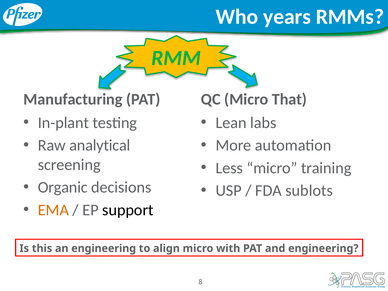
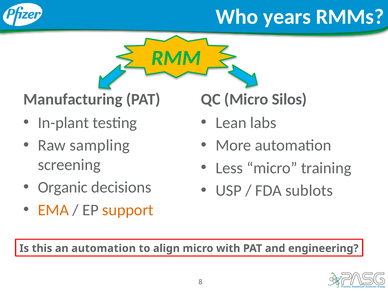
That: That -> Silos (289, 99)
analytical: analytical -> sampling (100, 145)
support colour: black -> orange (128, 210)
an engineering: engineering -> automation (104, 248)
